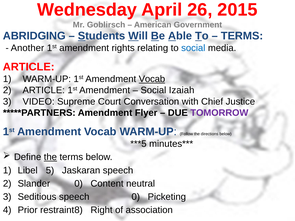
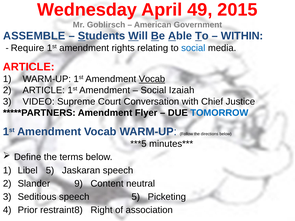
26: 26 -> 49 (200, 10)
ABRIDGING: ABRIDGING -> ASSEMBLE (34, 36)
TERMS: TERMS -> WITHIN (242, 36)
Another: Another -> Require (27, 48)
TOMORROW colour: purple -> blue (219, 113)
the underline: present -> none (50, 157)
Slander 0: 0 -> 9 (79, 184)
speech 0: 0 -> 5 (136, 197)
